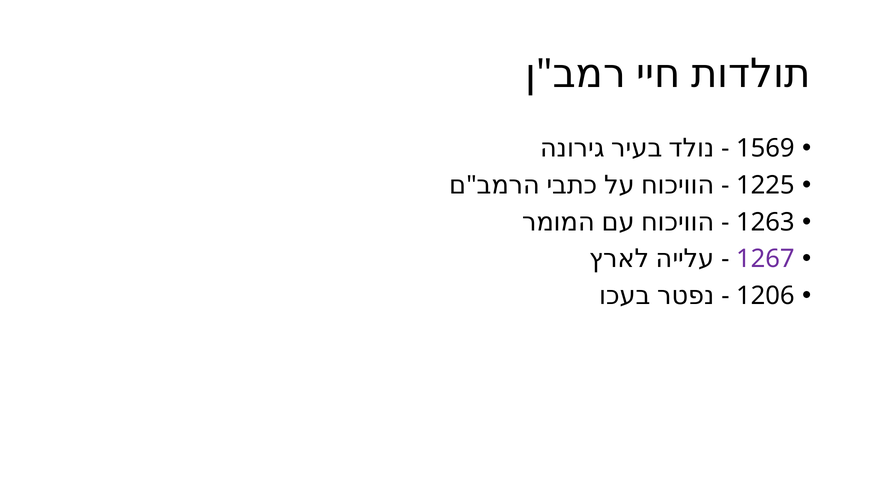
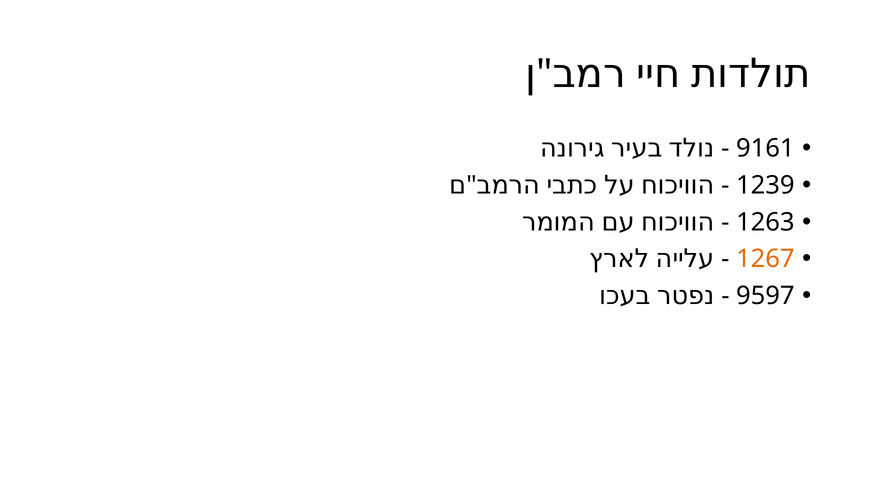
1569: 1569 -> 9161 (765, 148)
1225: 1225 -> 1239 (765, 185)
1267 colour: purple -> orange (765, 259)
1206: 1206 -> 9597 (765, 296)
